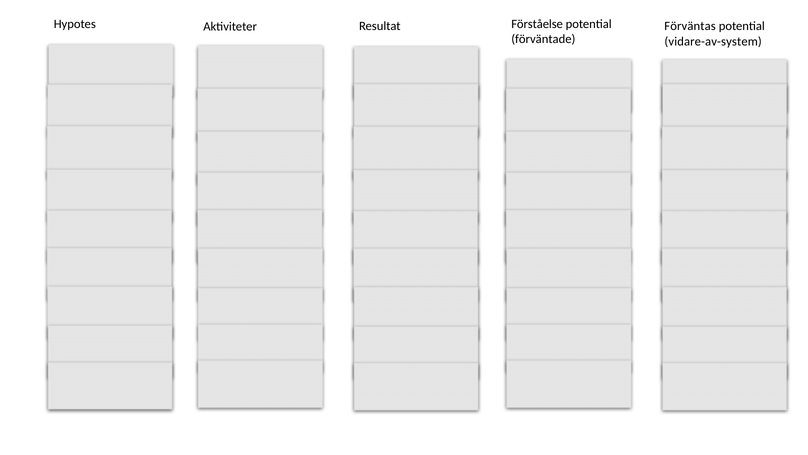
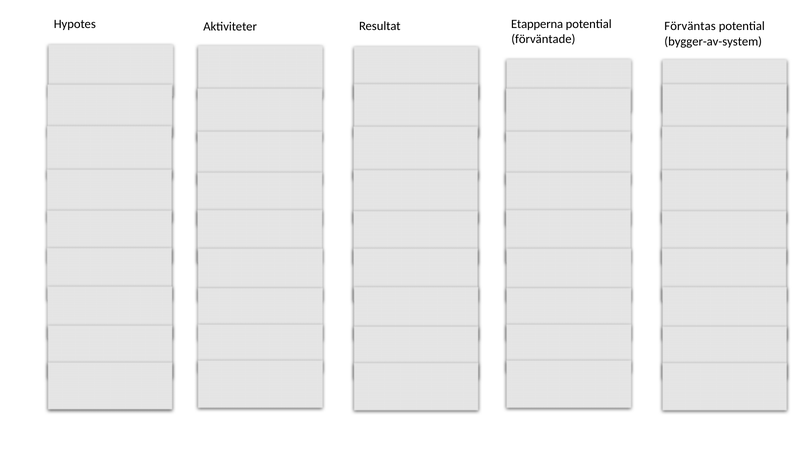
Förståelse: Förståelse -> Etapperna (537, 24)
vidare-av-system: vidare-av-system -> bygger-av-system (713, 41)
